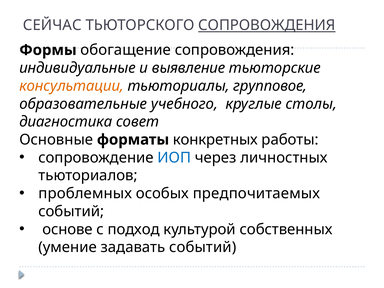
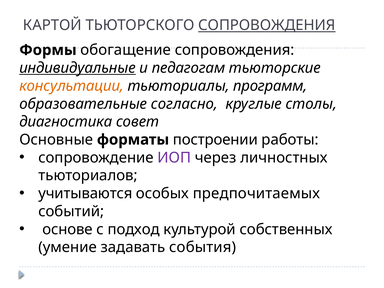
СЕЙЧАС: СЕЙЧАС -> КАРТОЙ (52, 25)
индивидуальные underline: none -> present (77, 68)
выявление: выявление -> педагогам (189, 68)
групповое: групповое -> программ (270, 86)
учебного: учебного -> согласно (184, 104)
конкретных: конкретных -> построении (215, 140)
ИОП colour: blue -> purple (174, 158)
проблемных: проблемных -> учитываются (85, 193)
задавать событий: событий -> события (203, 247)
